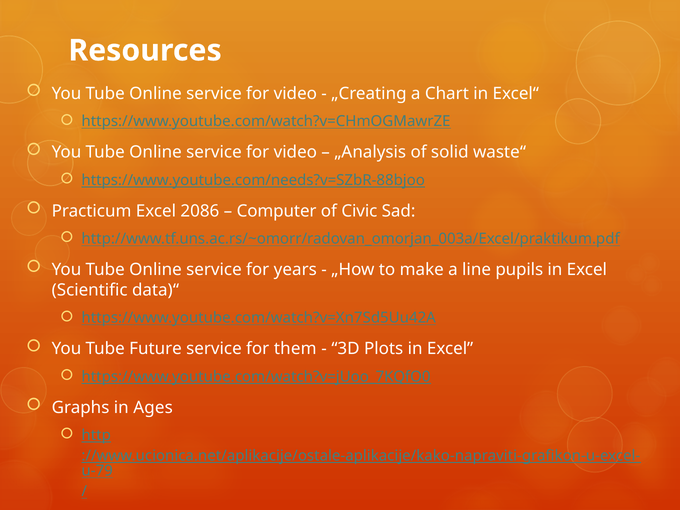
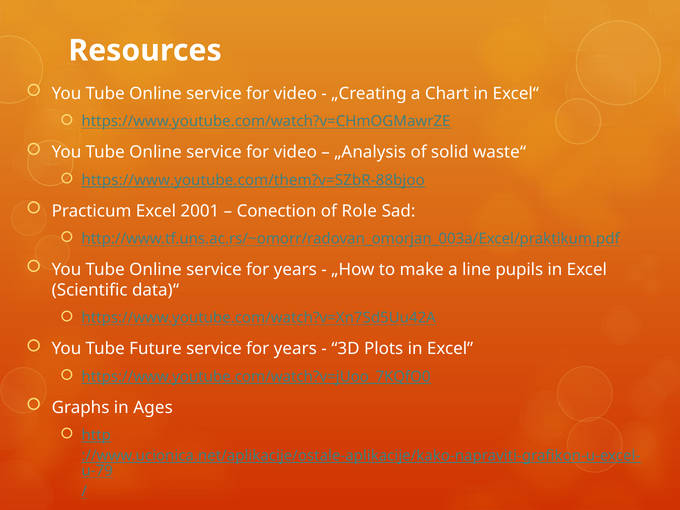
https://www.youtube.com/needs?v=SZbR-88bjoo: https://www.youtube.com/needs?v=SZbR-88bjoo -> https://www.youtube.com/them?v=SZbR-88bjoo (253, 180)
2086: 2086 -> 2001 (200, 211)
Computer: Computer -> Conection (277, 211)
Civic: Civic -> Role (359, 211)
them: them -> years (295, 349)
